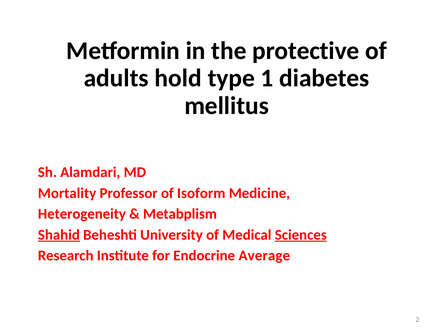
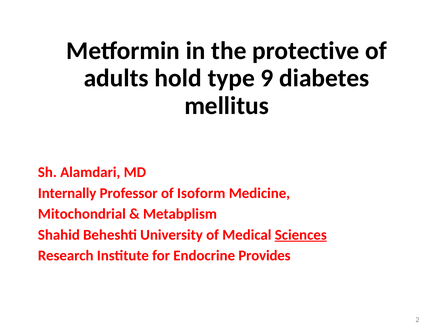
1: 1 -> 9 (267, 78)
Mortality: Mortality -> Internally (67, 193)
Heterogeneity: Heterogeneity -> Mitochondrial (82, 214)
Shahid underline: present -> none (59, 234)
Average: Average -> Provides (264, 255)
